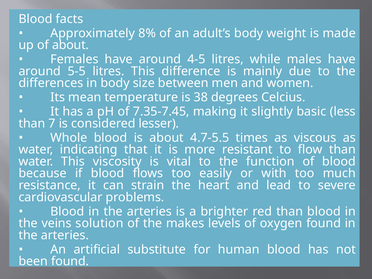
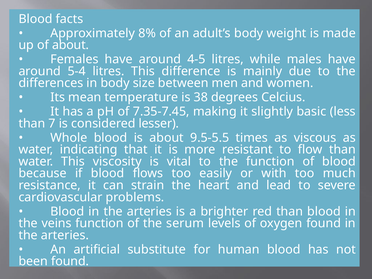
5-5: 5-5 -> 5-4 (77, 71)
4.7-5.5: 4.7-5.5 -> 9.5-5.5 (210, 138)
veins solution: solution -> function (100, 223)
makes: makes -> serum (185, 223)
